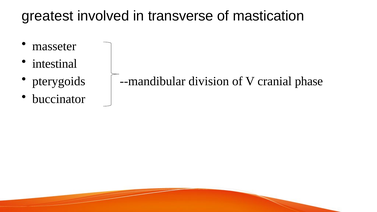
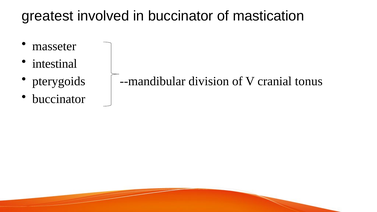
in transverse: transverse -> buccinator (181, 16)
phase: phase -> tonus (309, 81)
